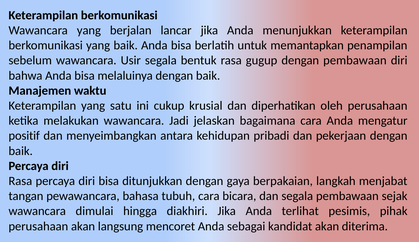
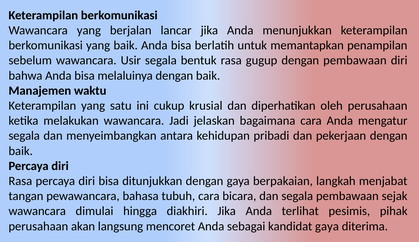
positif: positif -> segala (24, 136)
kandidat akan: akan -> gaya (327, 226)
